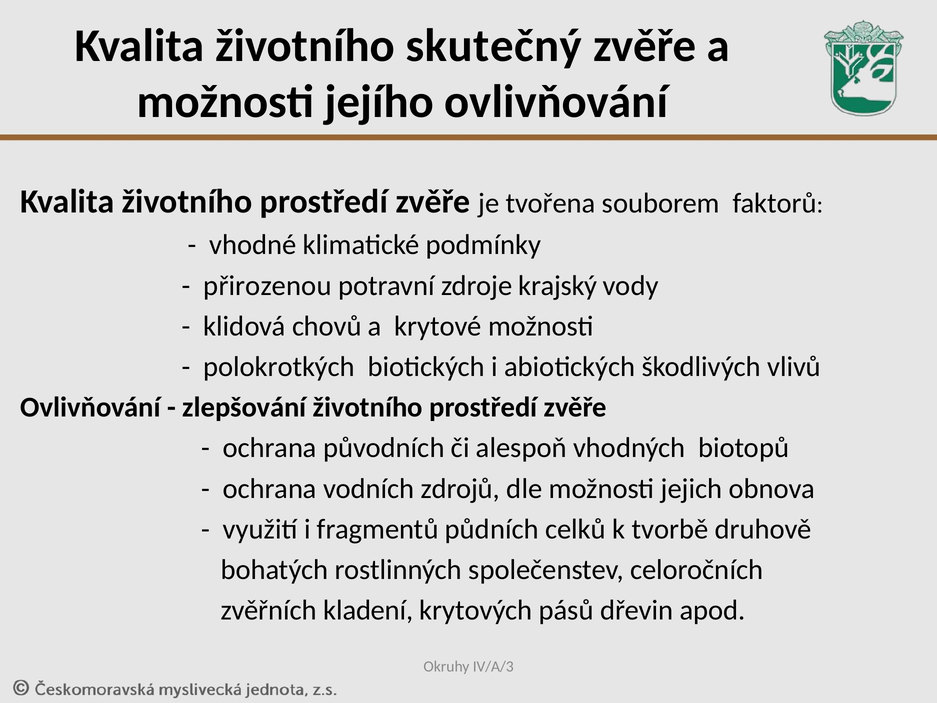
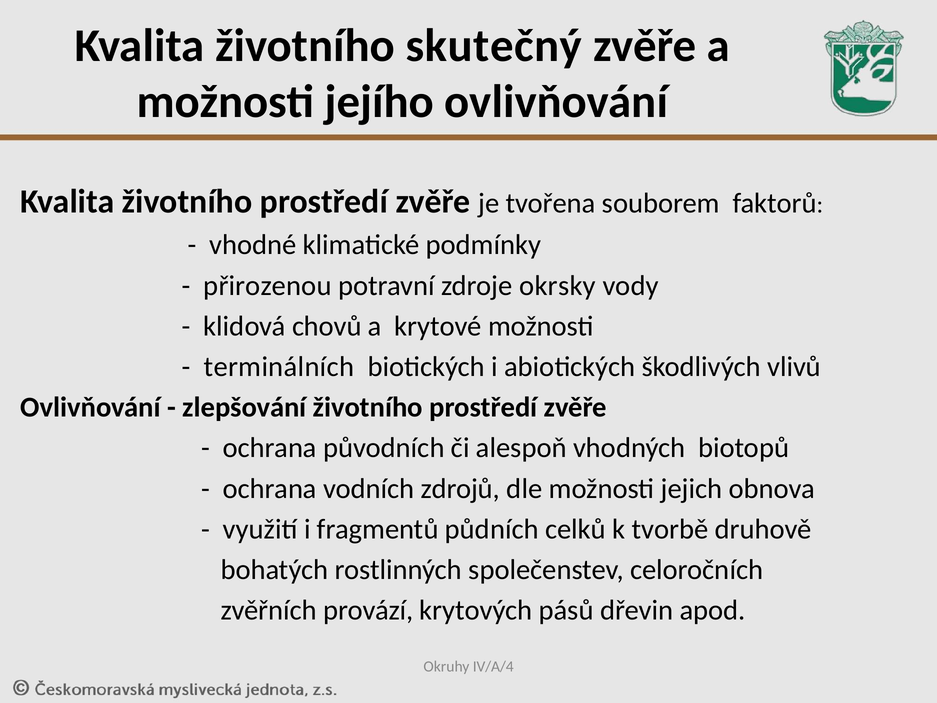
krajský: krajský -> okrsky (558, 286)
polokrotkých: polokrotkých -> terminálních (279, 367)
kladení: kladení -> provází (368, 610)
IV/A/3: IV/A/3 -> IV/A/4 (493, 666)
